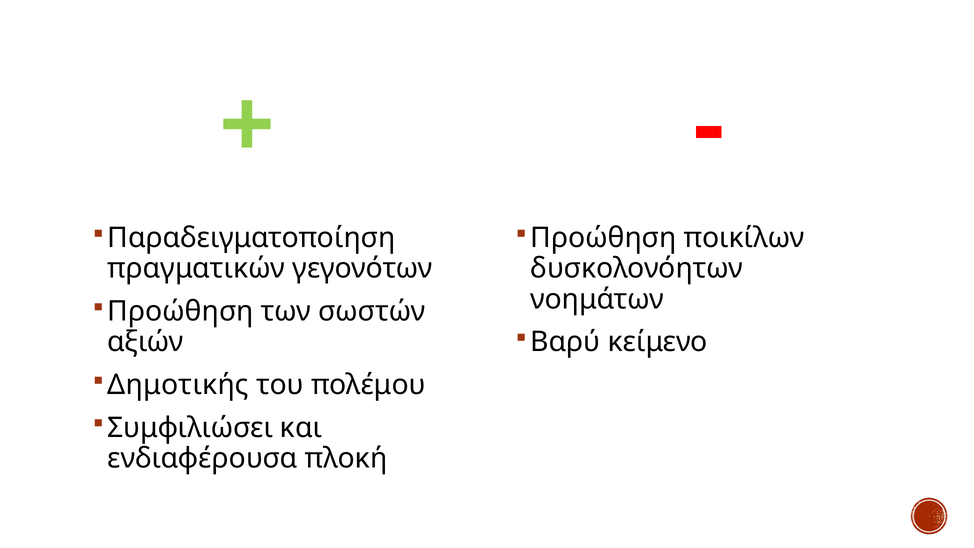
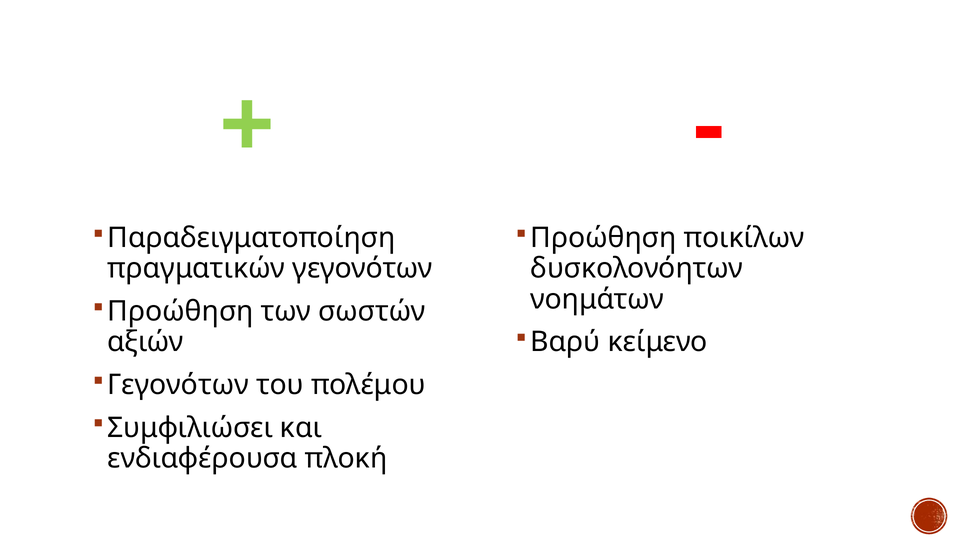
Δημοτικής: Δημοτικής -> Γεγονότων (178, 385)
